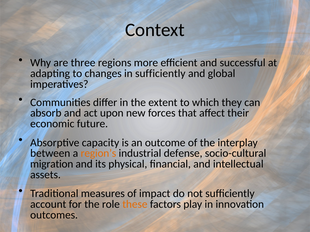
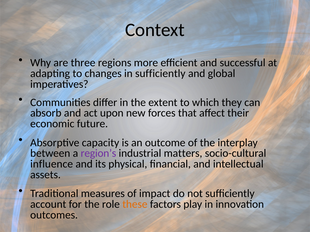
region’s colour: orange -> purple (98, 154)
defense: defense -> matters (183, 154)
migration: migration -> influence (52, 164)
